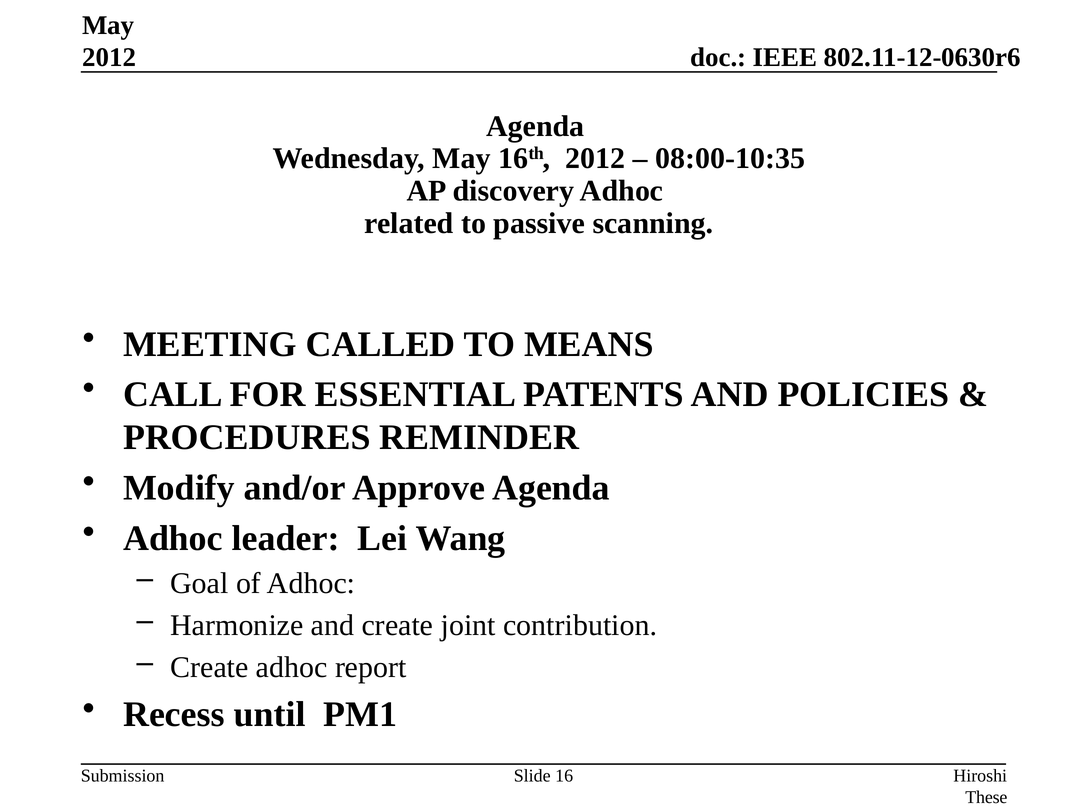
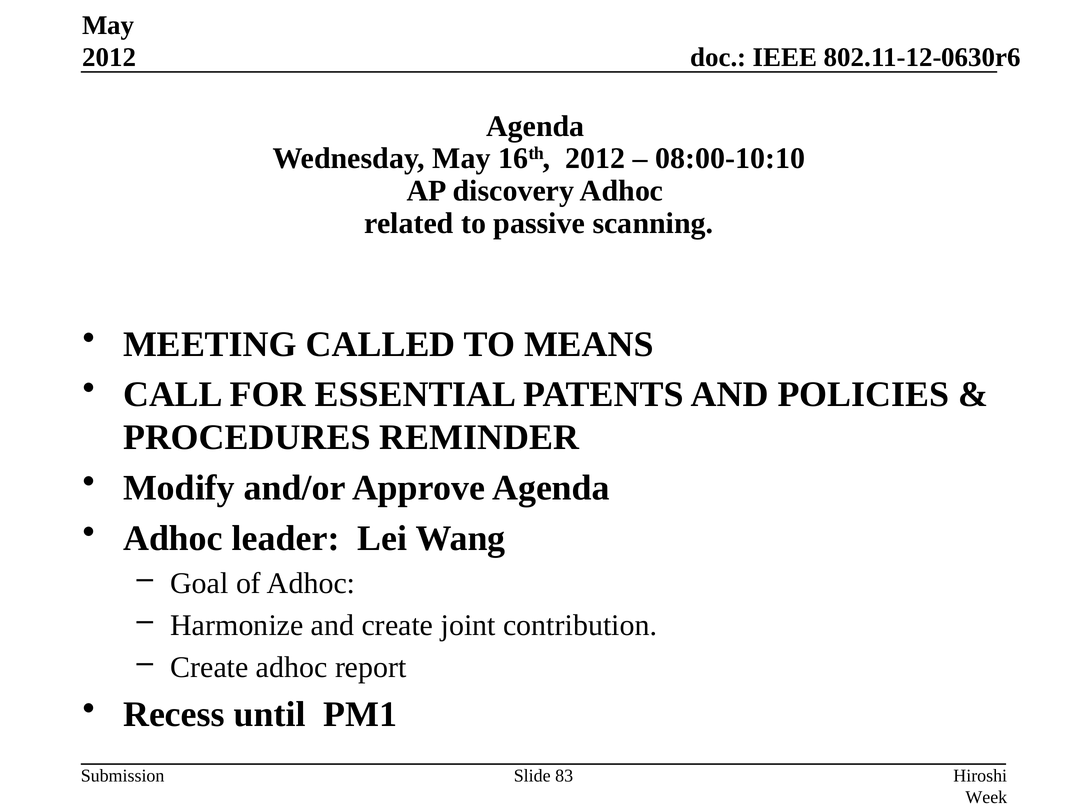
08:00-10:35: 08:00-10:35 -> 08:00-10:10 (730, 158)
16: 16 -> 83 (564, 775)
These: These -> Week (986, 797)
